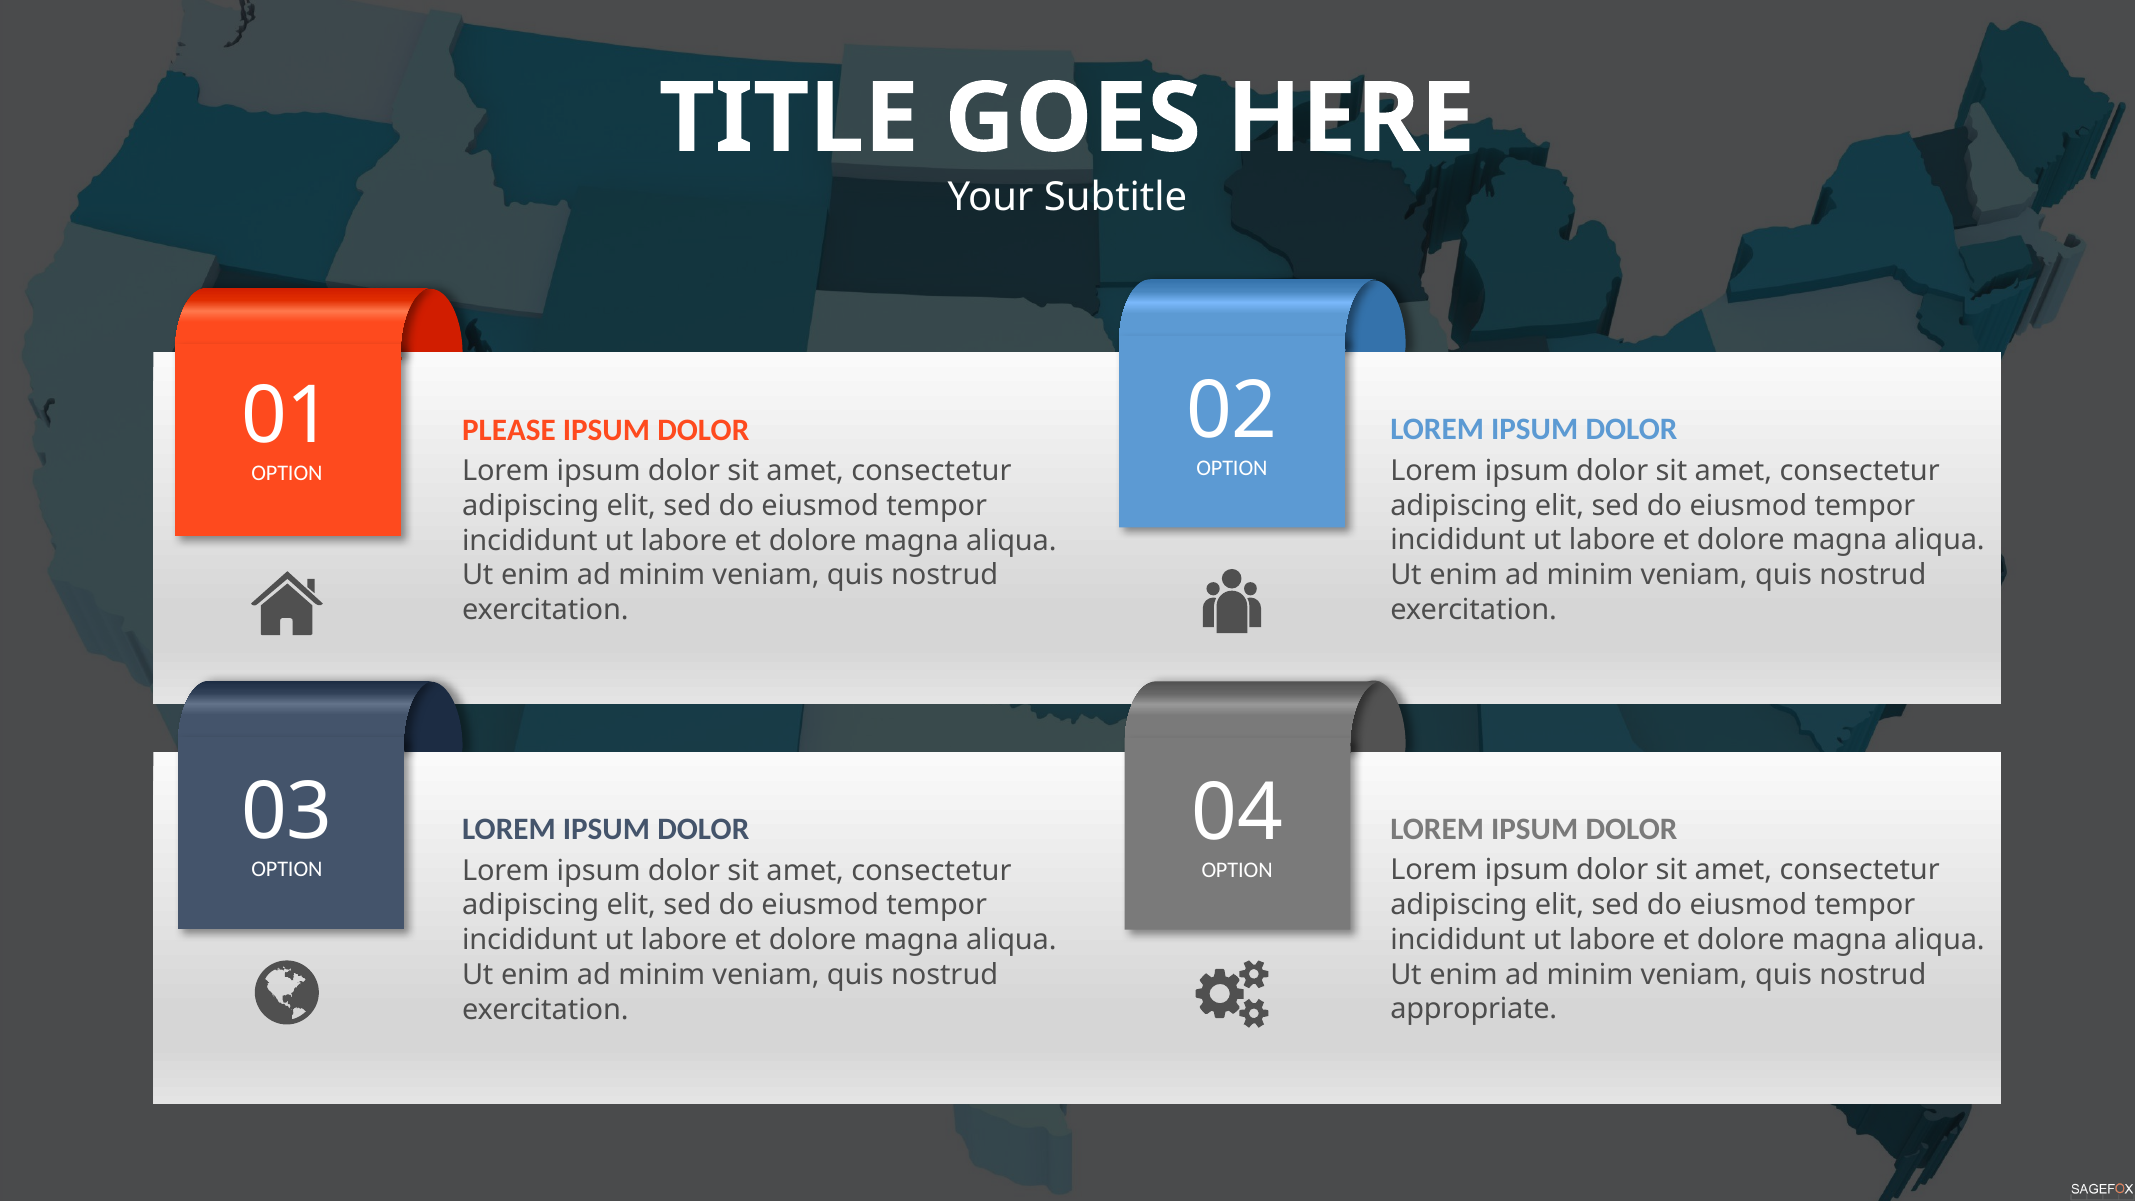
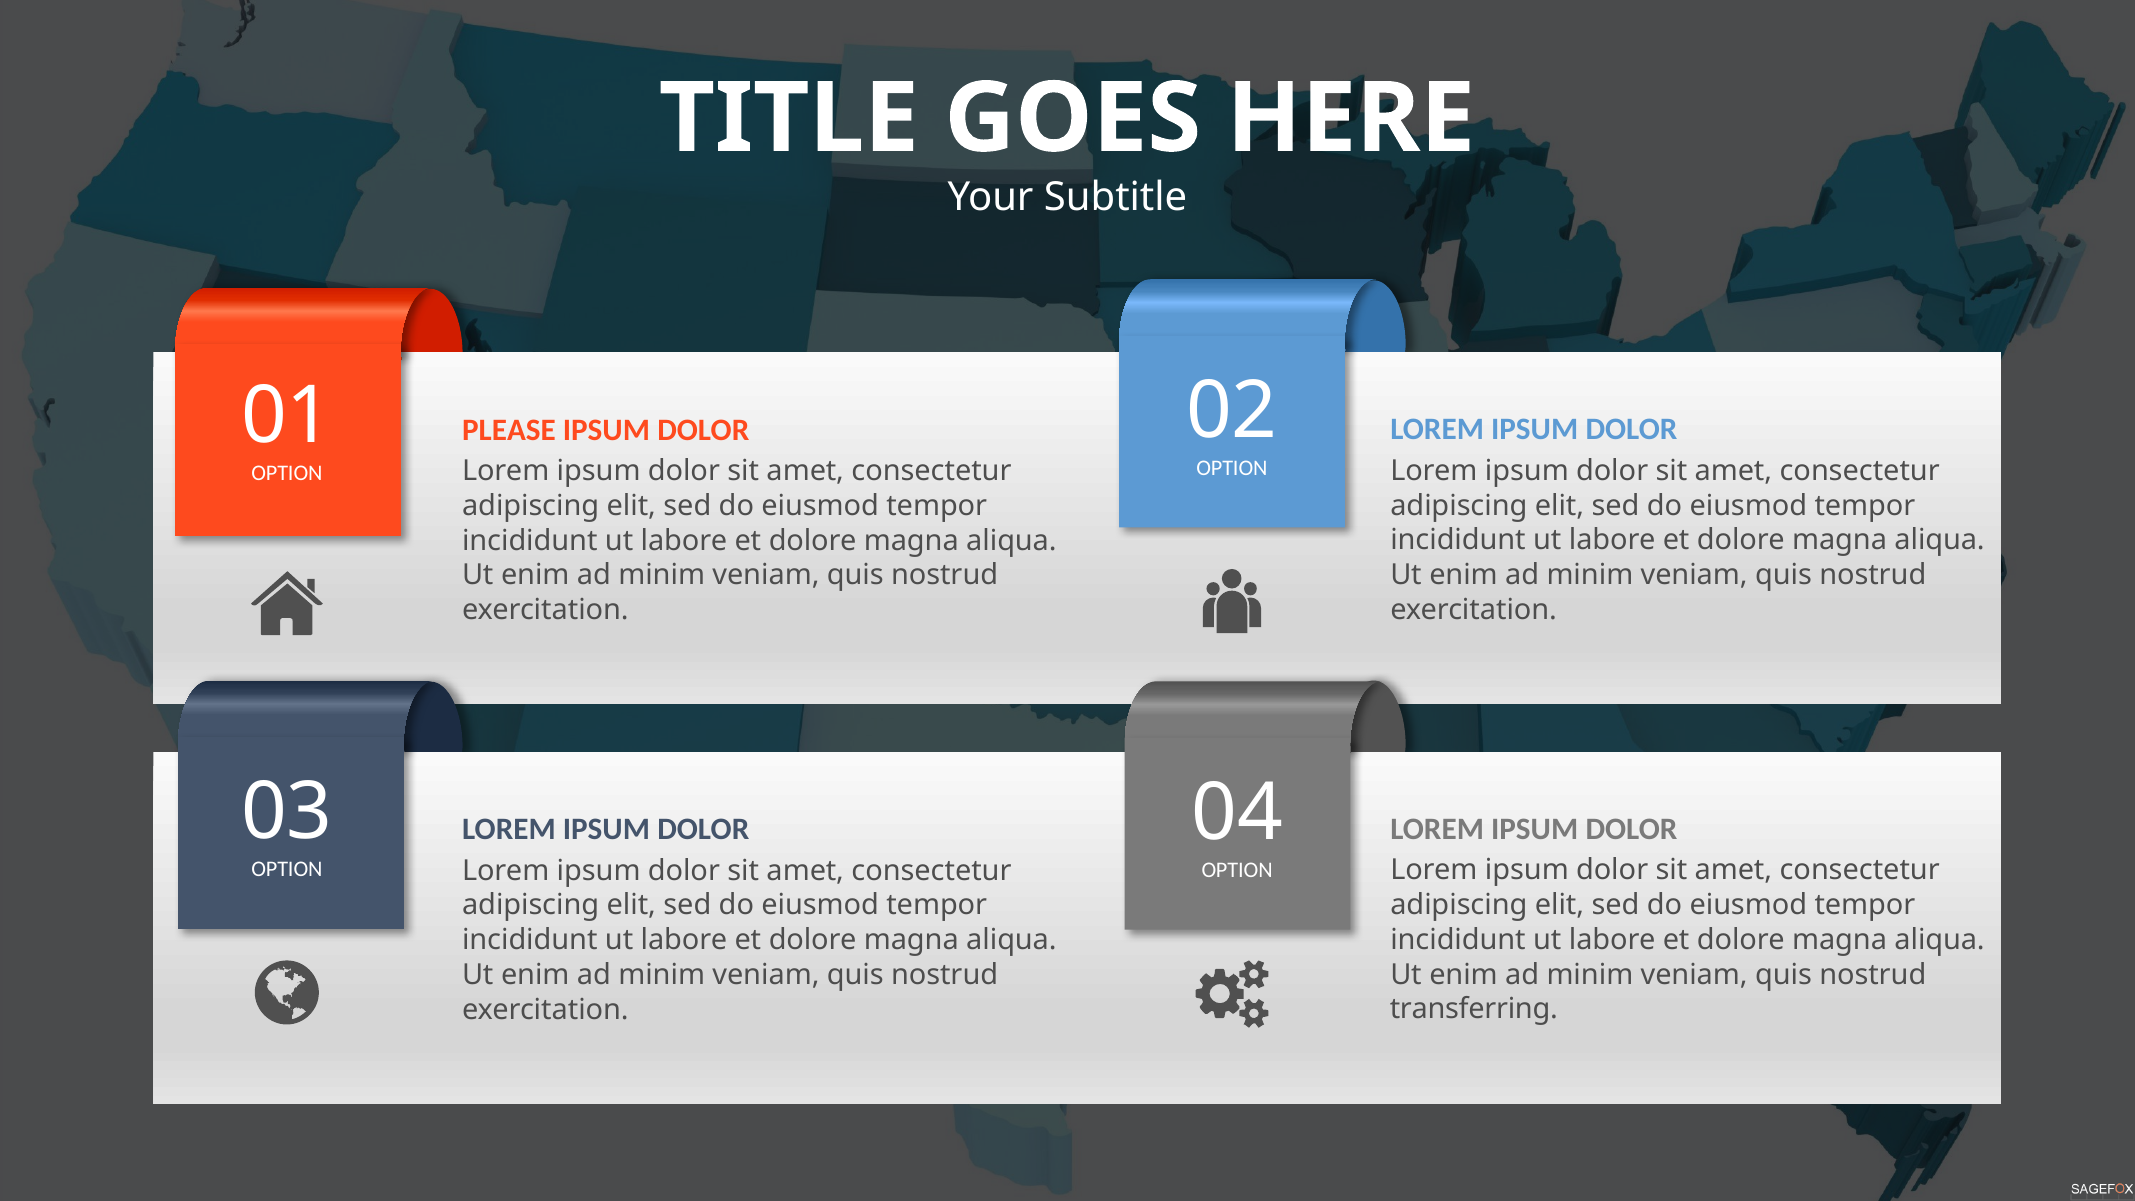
appropriate: appropriate -> transferring (1474, 1009)
